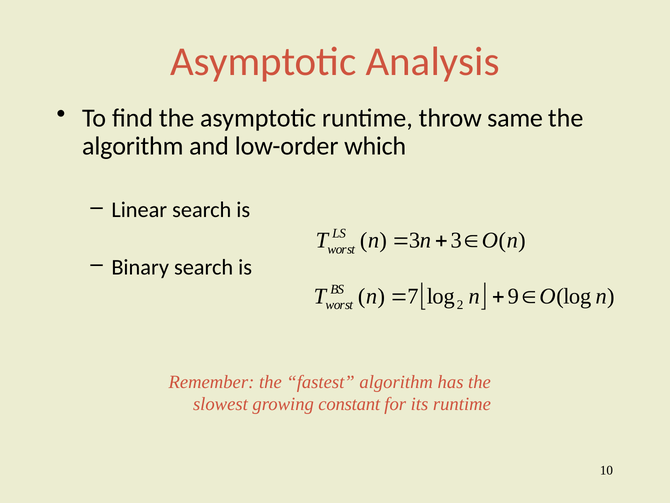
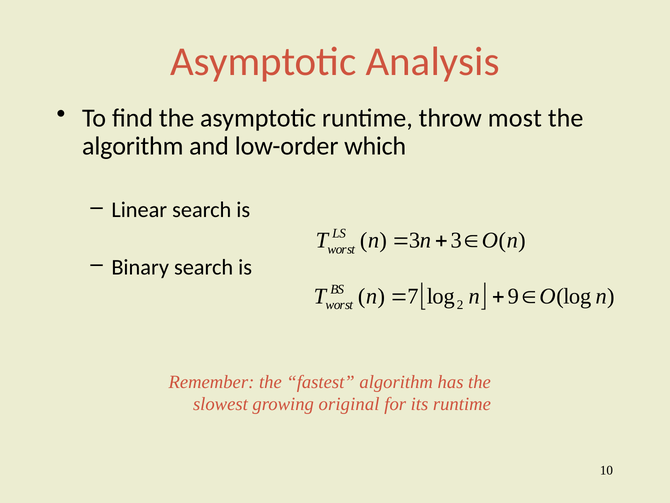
same: same -> most (515, 118)
constant: constant -> original (349, 404)
